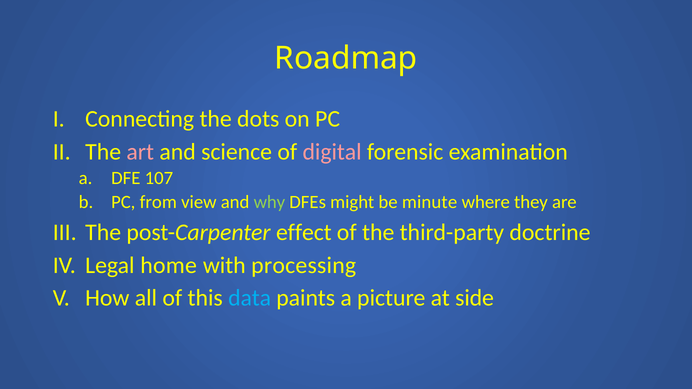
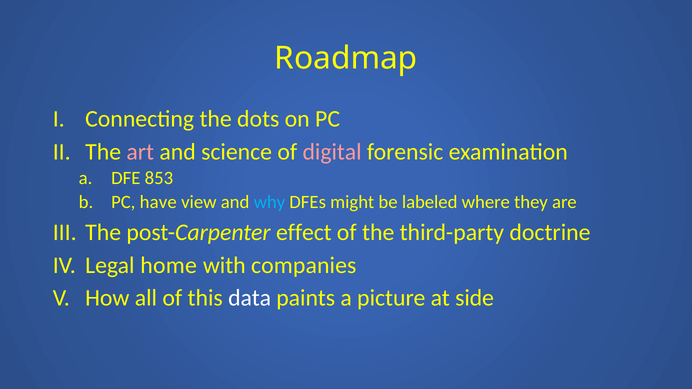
107: 107 -> 853 (159, 178)
from: from -> have (158, 202)
why colour: light green -> light blue (269, 202)
minute: minute -> labeled (430, 202)
processing: processing -> companies (304, 265)
data colour: light blue -> white (250, 298)
